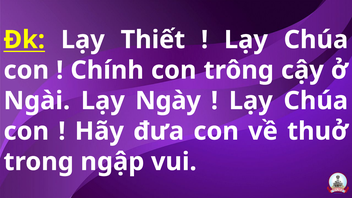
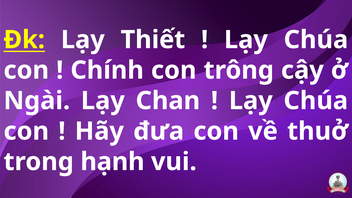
Ngày: Ngày -> Chan (168, 101)
ngập: ngập -> hạnh (112, 162)
